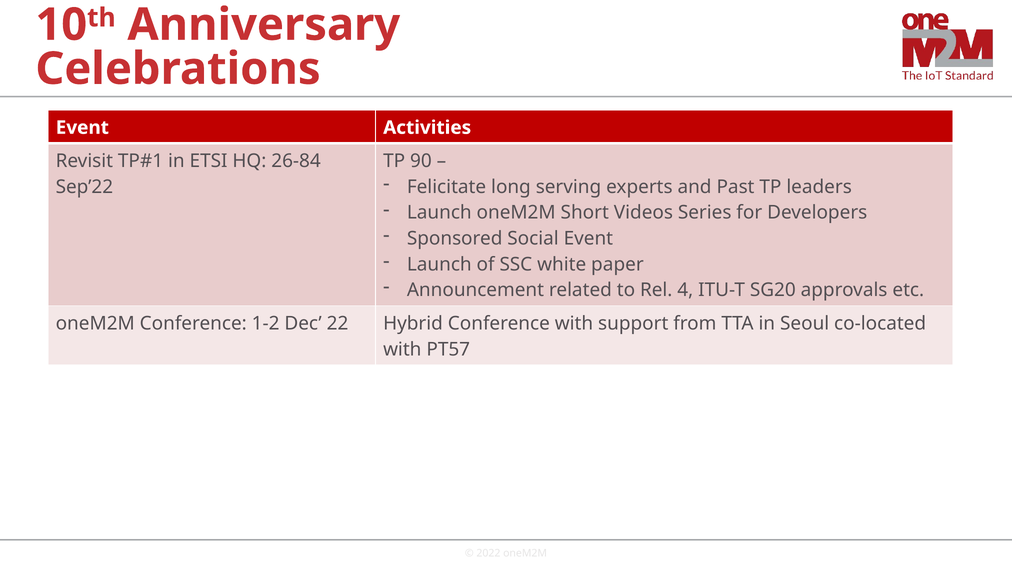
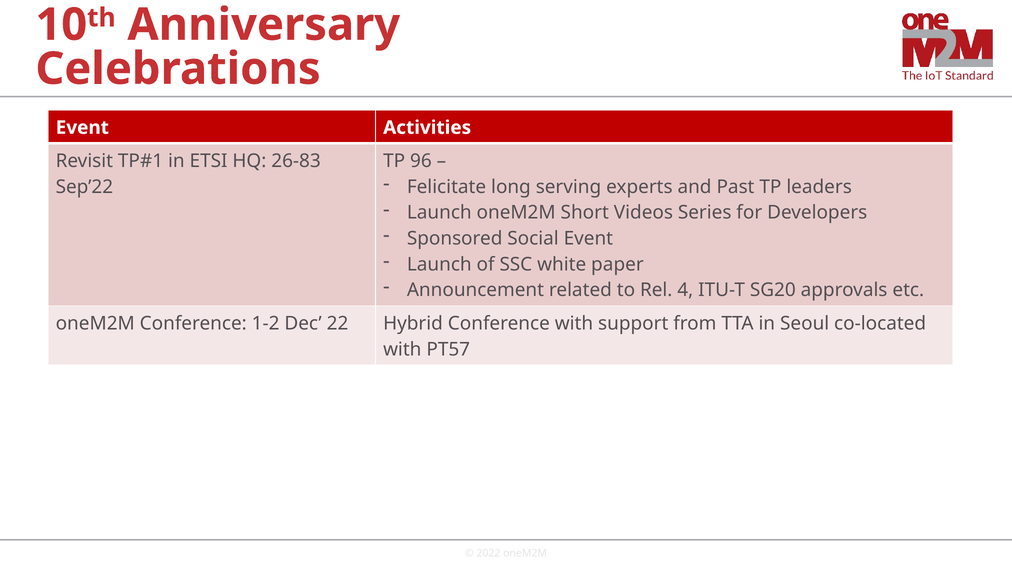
26-84: 26-84 -> 26-83 (296, 161)
90: 90 -> 96 (421, 161)
